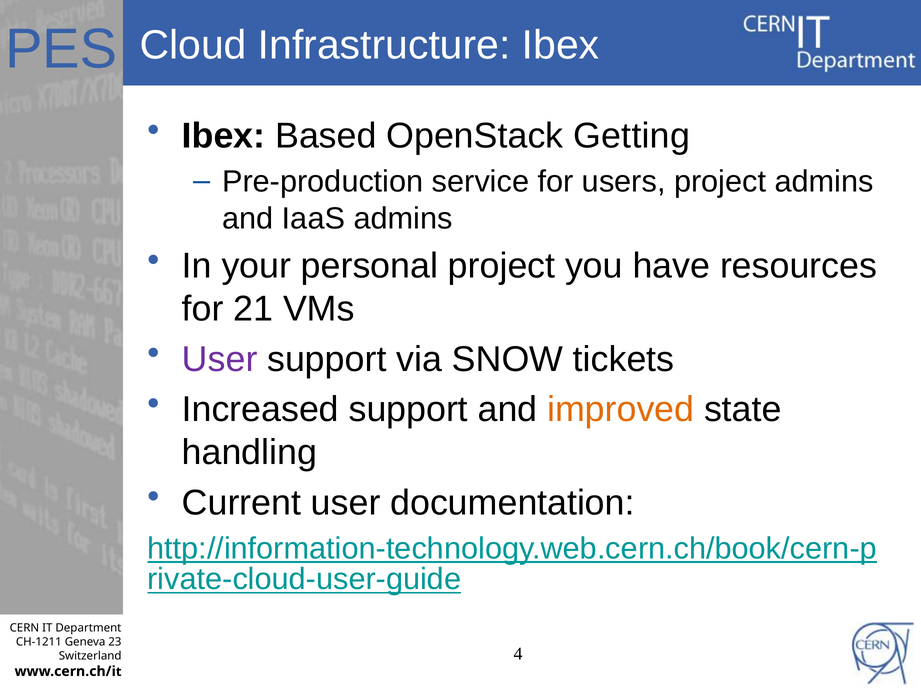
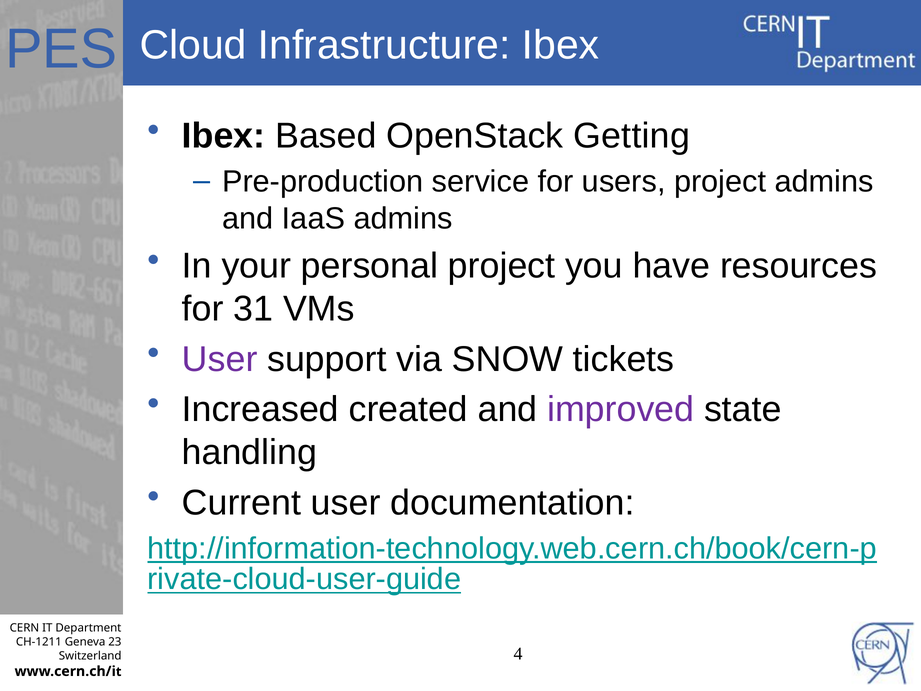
21: 21 -> 31 (253, 309)
Increased support: support -> created (408, 409)
improved colour: orange -> purple (621, 409)
